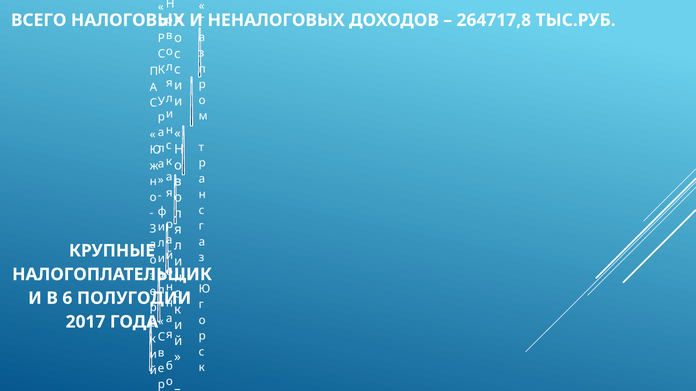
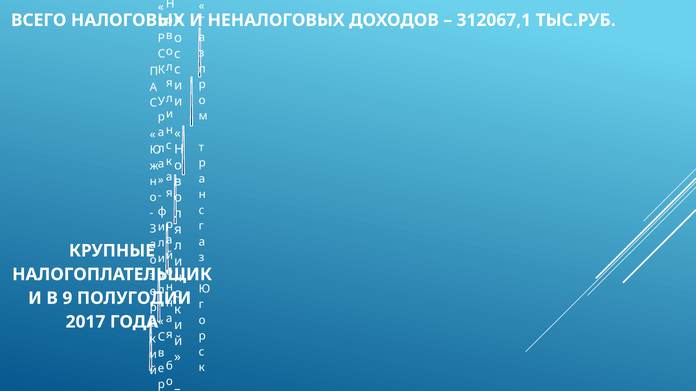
264717,8: 264717,8 -> 312067,1 (494, 20)
6: 6 -> 9 (67, 299)
